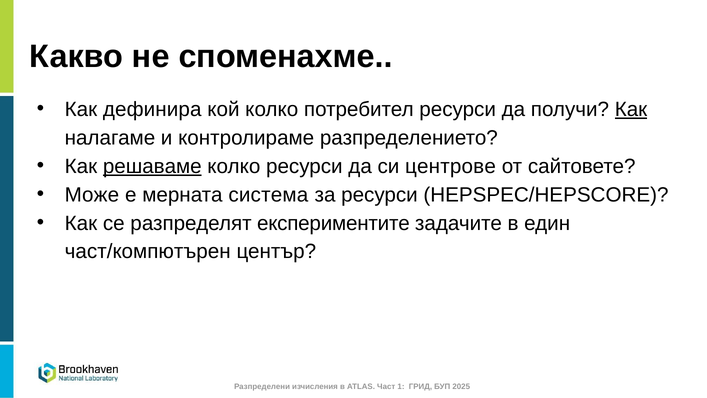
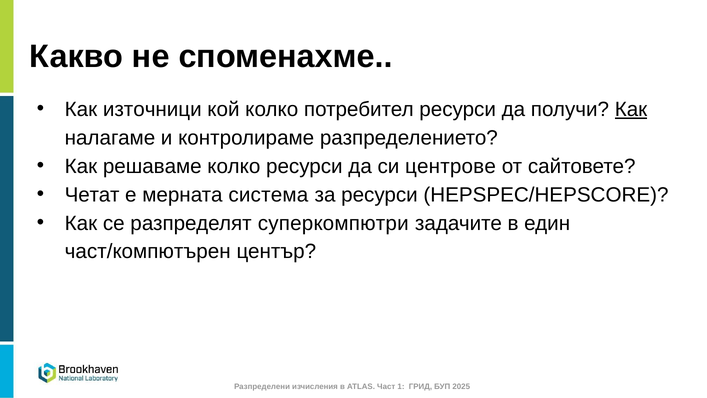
дефинира: дефинира -> източници (152, 109)
решаваме underline: present -> none (152, 166)
Може: Може -> Четат (92, 195)
експериментите: експериментите -> суперкомпютри (333, 223)
